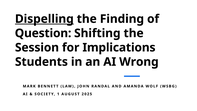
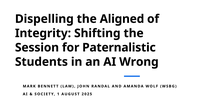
Dispelling underline: present -> none (44, 19)
Finding: Finding -> Aligned (122, 19)
Question: Question -> Integrity (43, 33)
Implications: Implications -> Paternalistic (119, 47)
